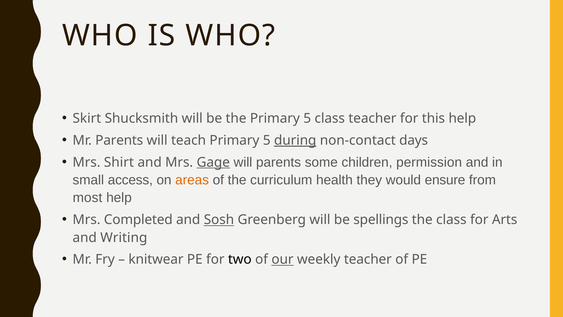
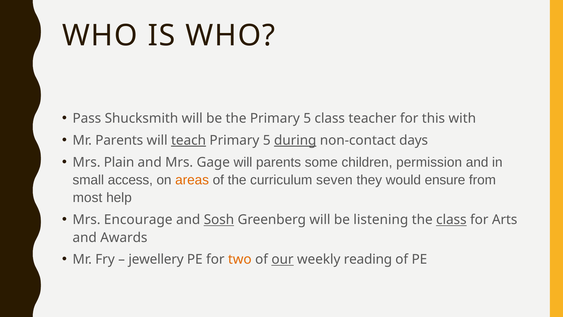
Skirt: Skirt -> Pass (87, 118)
this help: help -> with (462, 118)
teach underline: none -> present (189, 140)
Shirt: Shirt -> Plain (119, 162)
Gage underline: present -> none (213, 162)
health: health -> seven (334, 180)
Completed: Completed -> Encourage (138, 220)
spellings: spellings -> listening (381, 220)
class underline: none -> present (451, 220)
Writing: Writing -> Awards (124, 237)
knitwear: knitwear -> jewellery (156, 259)
two colour: black -> orange (240, 259)
weekly teacher: teacher -> reading (368, 259)
